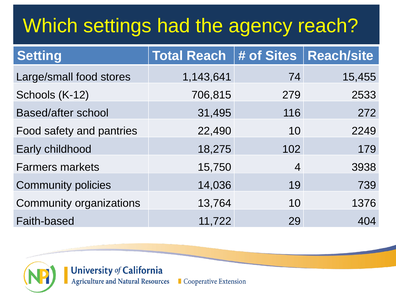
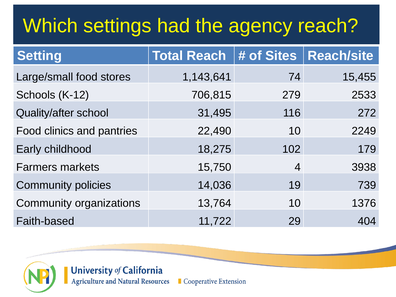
Based/after: Based/after -> Quality/after (45, 113)
safety: safety -> clinics (59, 131)
